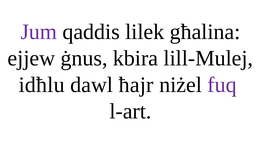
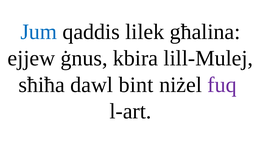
Jum colour: purple -> blue (39, 32)
idħlu: idħlu -> sħiħa (42, 84)
ħajr: ħajr -> bint (136, 84)
